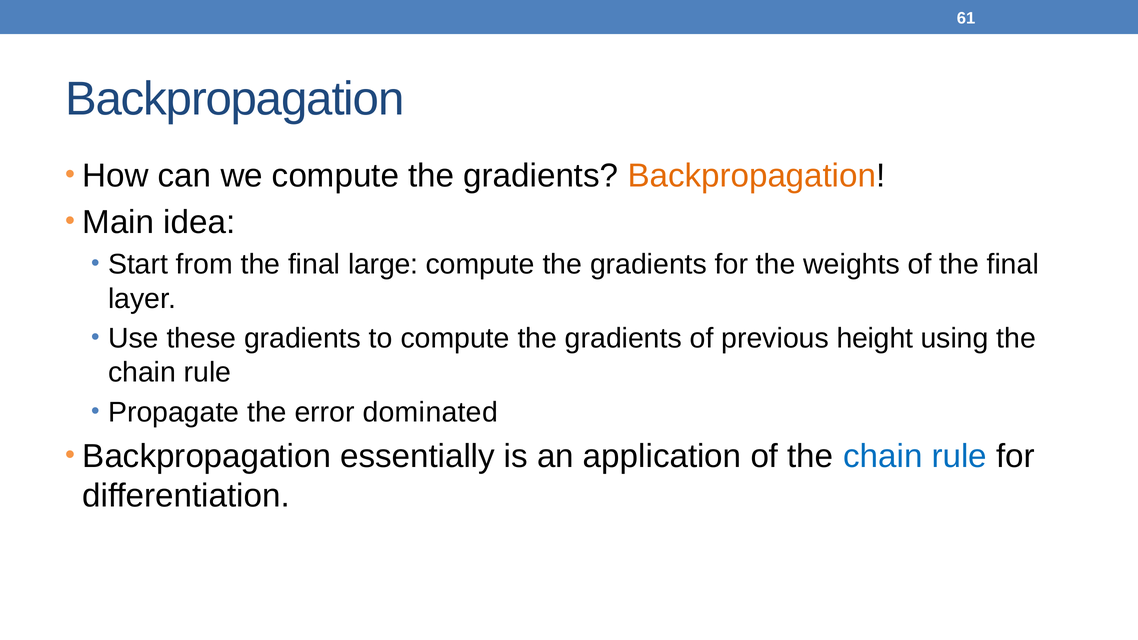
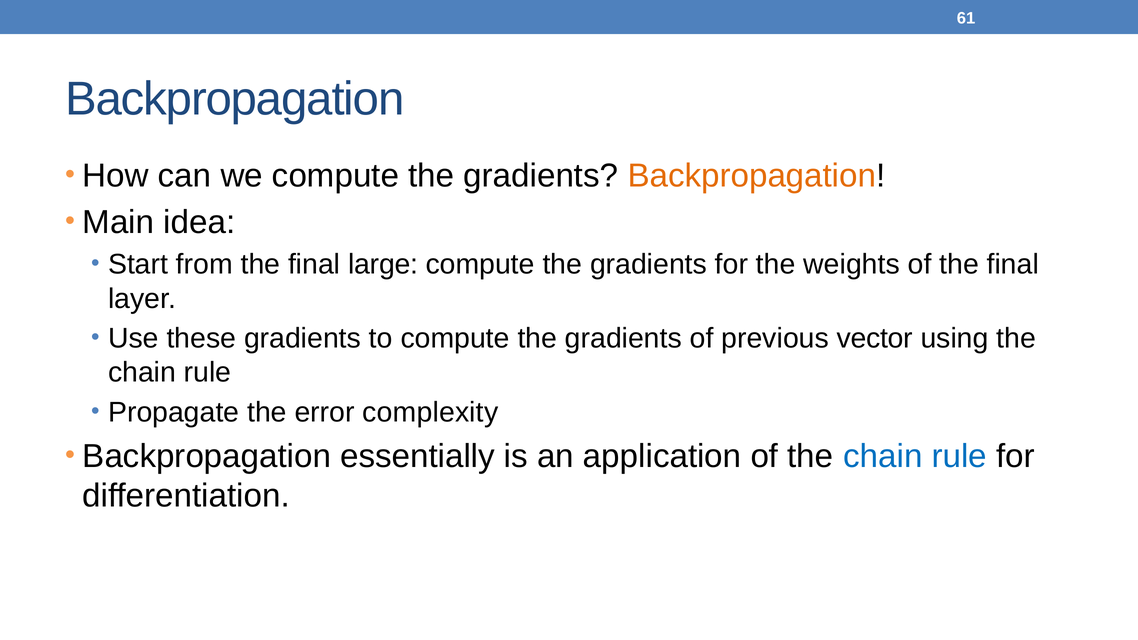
height: height -> vector (875, 338)
dominated: dominated -> complexity (430, 412)
